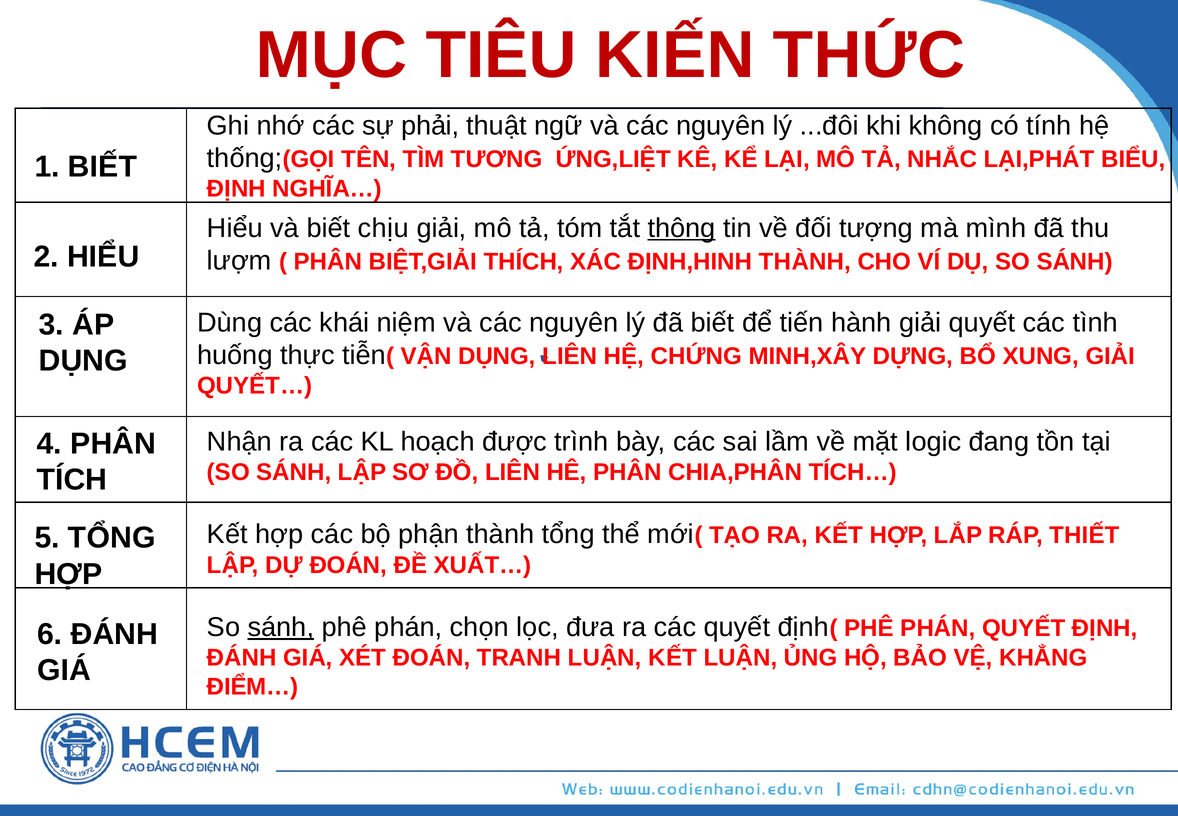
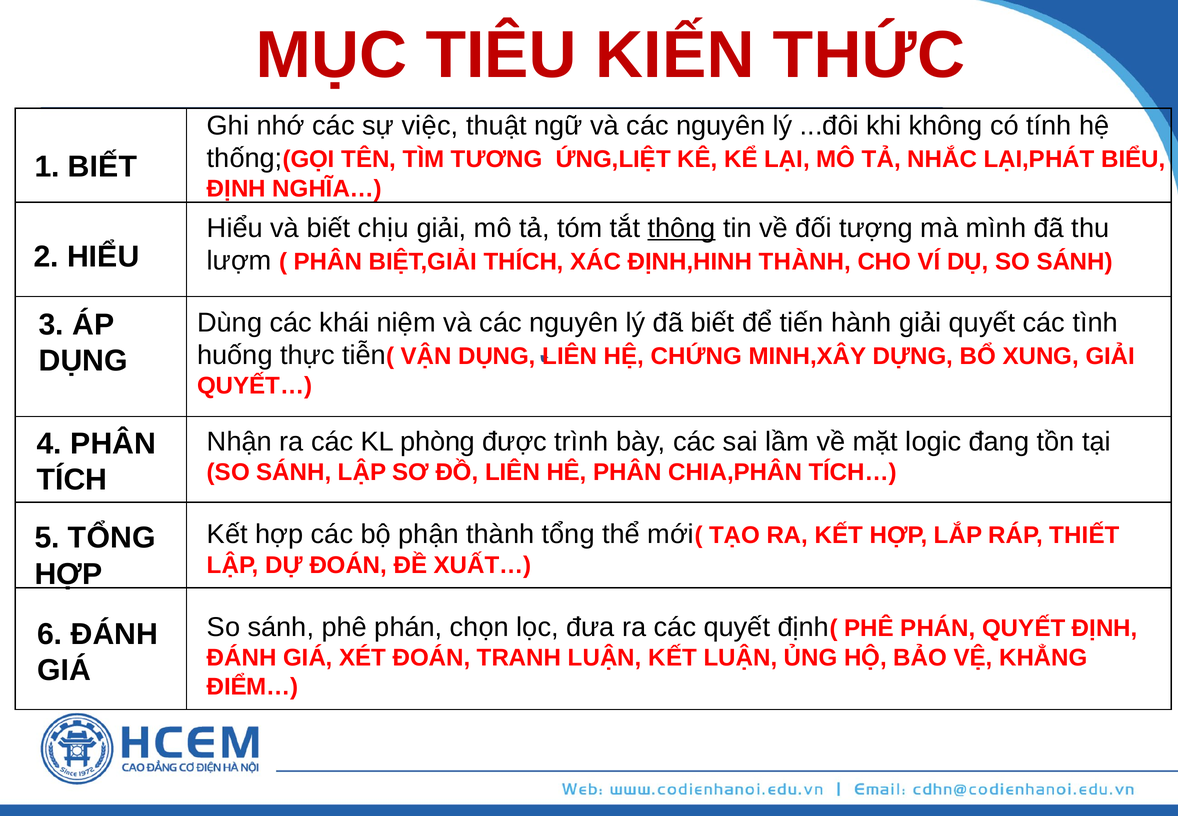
phải: phải -> việc (430, 126)
hoạch: hoạch -> phòng (438, 441)
sánh underline: present -> none (281, 627)
